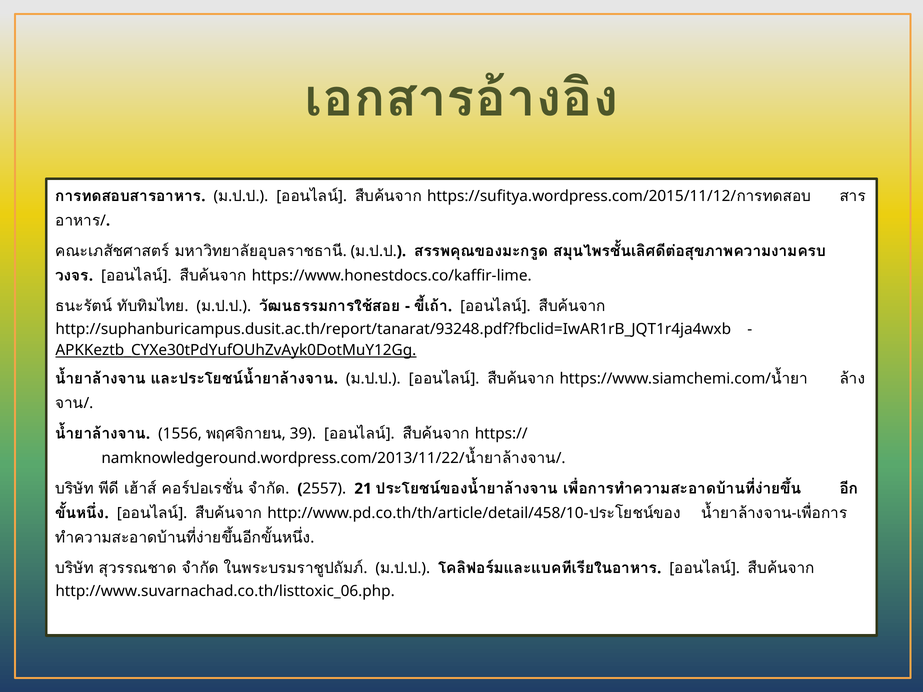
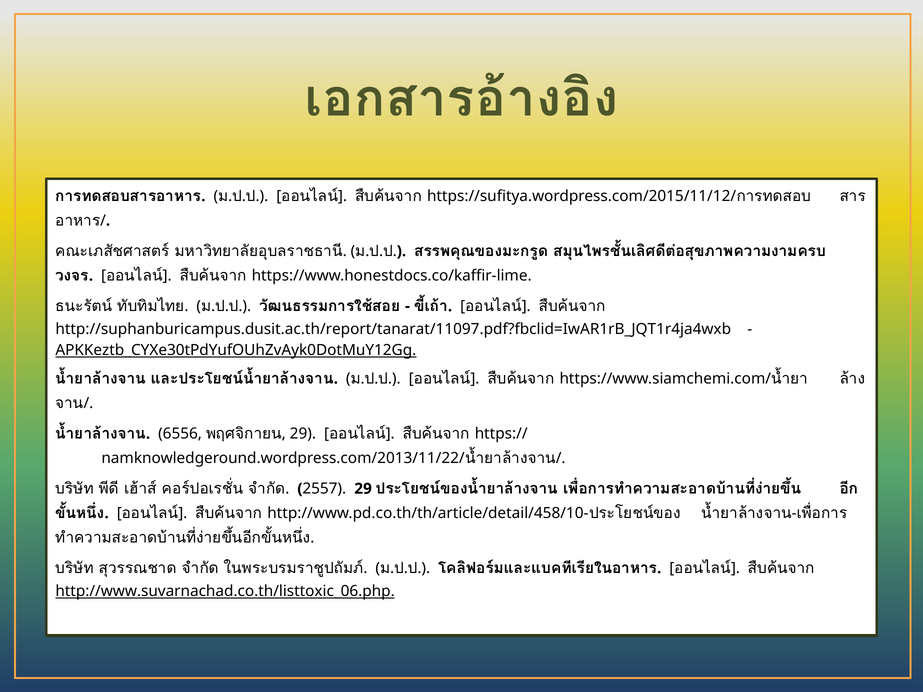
http://suphanburicampus.dusit.ac.th/report/tanarat/93248.pdf?fbclid=IwAR1rB_JQT1r4ja4wxb: http://suphanburicampus.dusit.ac.th/report/tanarat/93248.pdf?fbclid=IwAR1rB_JQT1r4ja4wxb -> http://suphanburicampus.dusit.ac.th/report/tanarat/11097.pdf?fbclid=IwAR1rB_JQT1r4ja4wxb (393, 329)
1556: 1556 -> 6556 (180, 434)
39: 39 -> 29 (303, 434)
2557 21: 21 -> 29 (363, 489)
http://www.suvarnachad.co.th/listtoxic_06.php underline: none -> present (225, 592)
